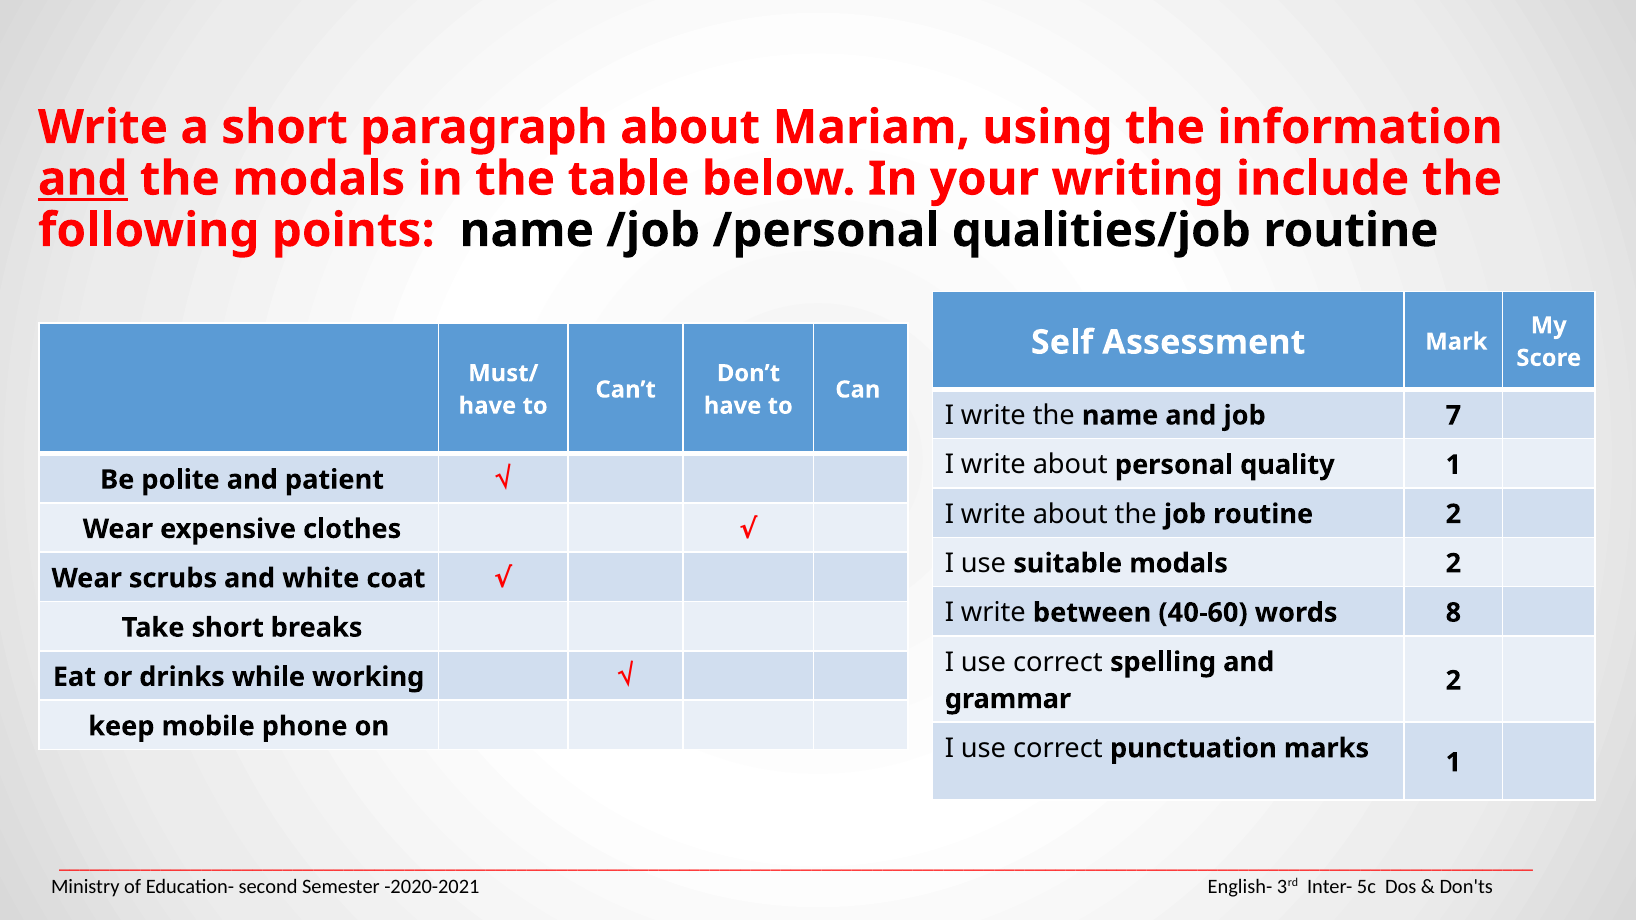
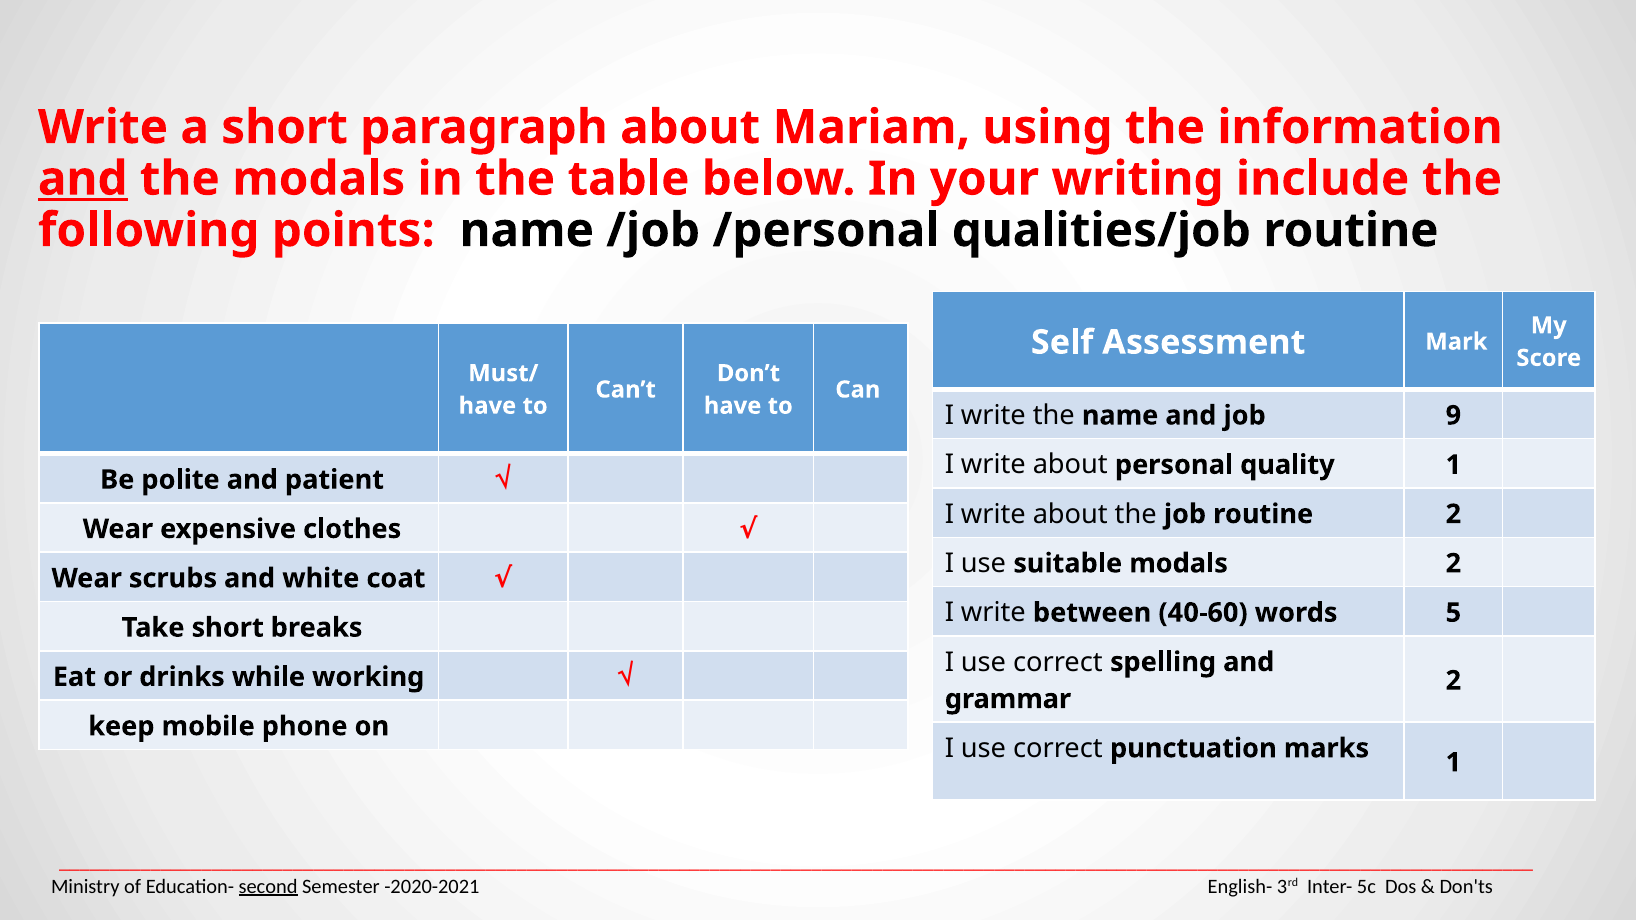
7: 7 -> 9 (1453, 416)
8: 8 -> 5 (1453, 613)
second underline: none -> present (268, 886)
